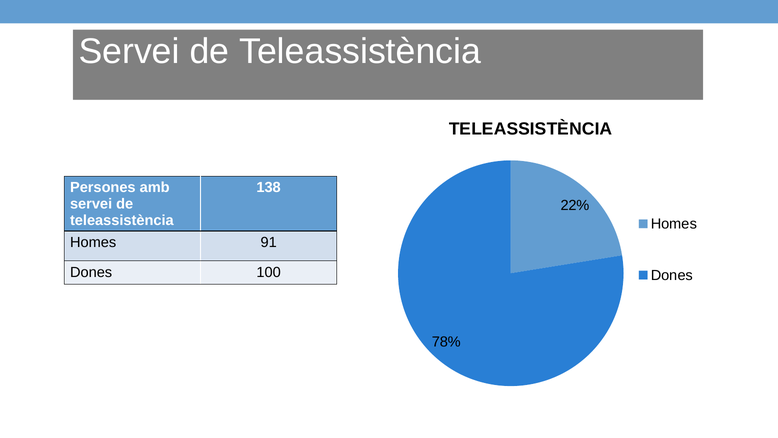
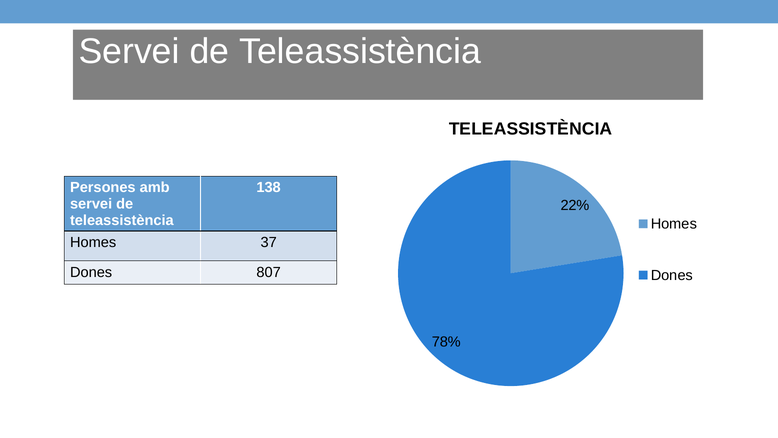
91: 91 -> 37 (269, 242)
100: 100 -> 807 (269, 272)
